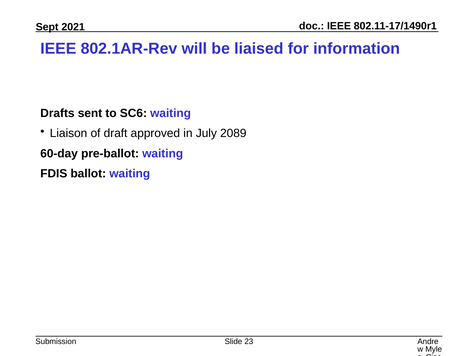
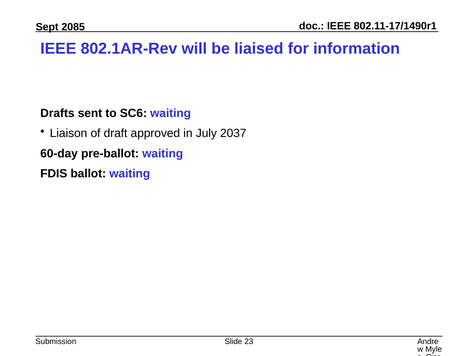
2021: 2021 -> 2085 (73, 27)
2089: 2089 -> 2037 (233, 133)
